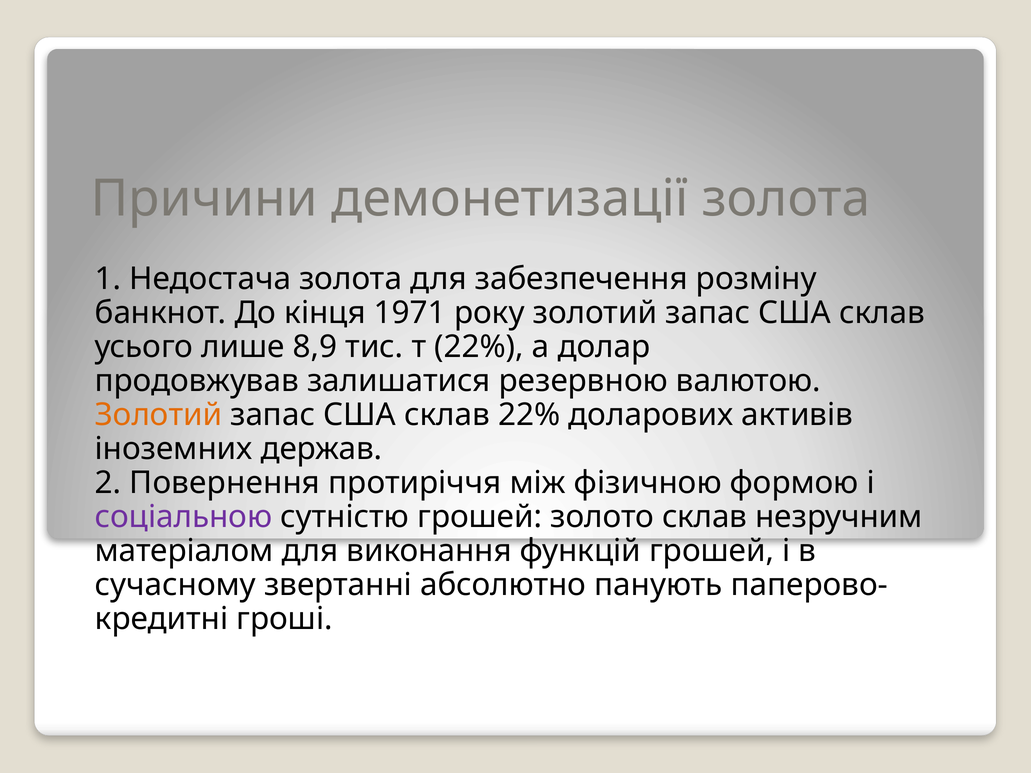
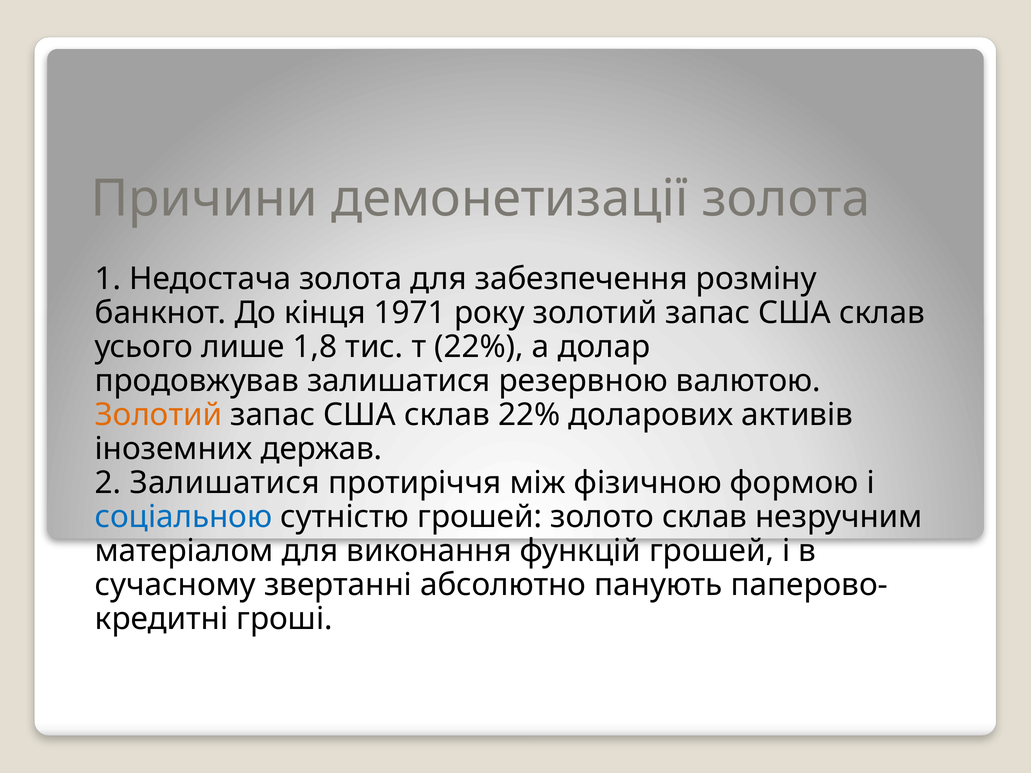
8,9: 8,9 -> 1,8 (315, 347)
2 Повернення: Повернення -> Залишатися (225, 483)
соціальною colour: purple -> blue (184, 517)
